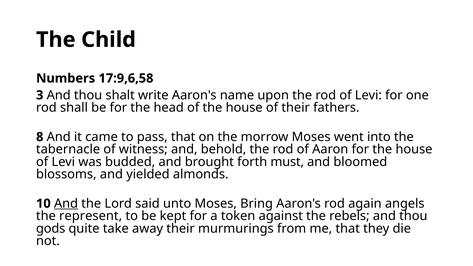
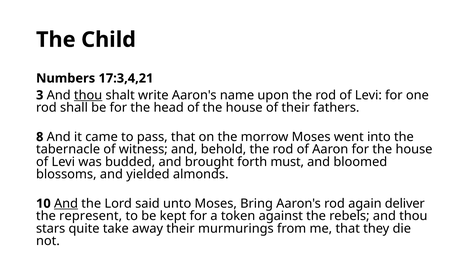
17:9,6,58: 17:9,6,58 -> 17:3,4,21 (126, 78)
thou underline: none -> present (88, 95)
angels: angels -> deliver (405, 204)
gods: gods -> stars (51, 228)
